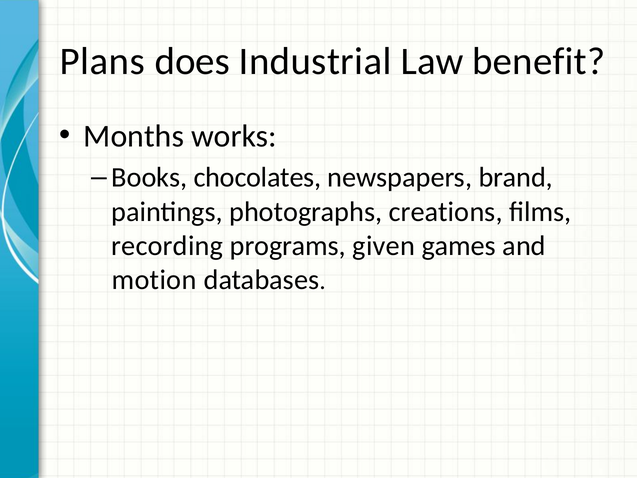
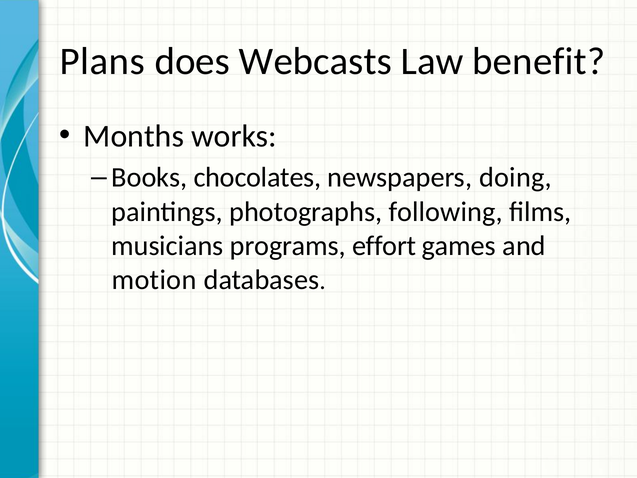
Industrial: Industrial -> Webcasts (315, 61)
brand: brand -> doing (515, 178)
creations: creations -> following (446, 212)
recording: recording -> musicians (167, 246)
given: given -> effort (384, 246)
